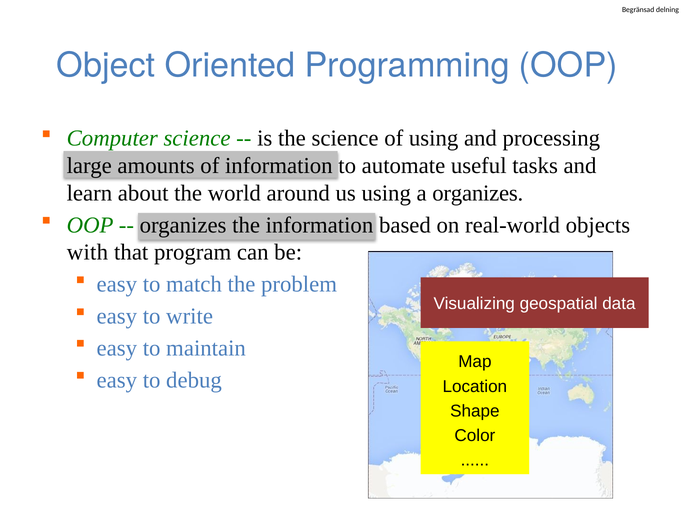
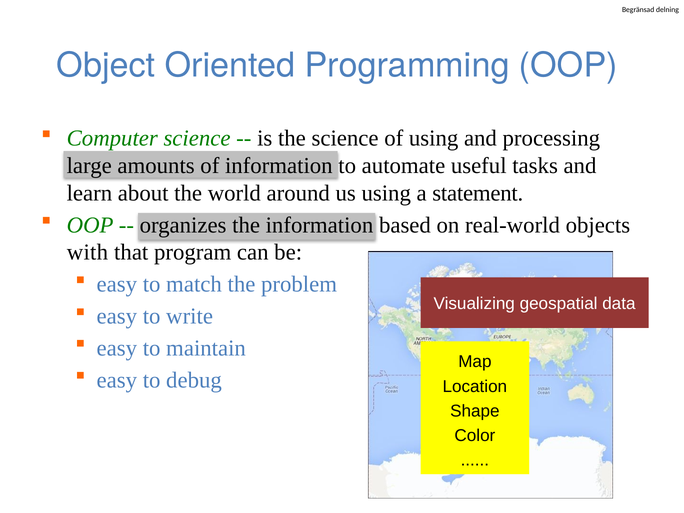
a organizes: organizes -> statement (478, 193)
